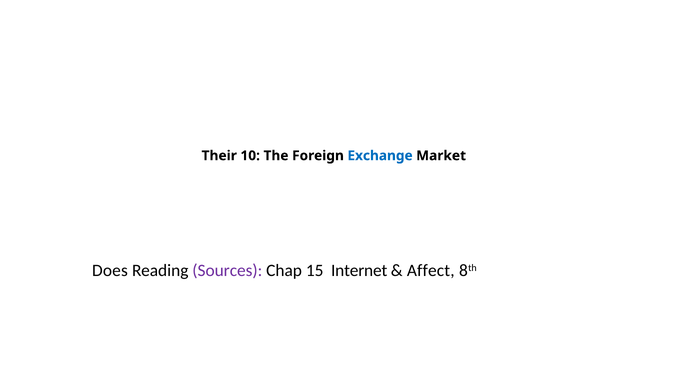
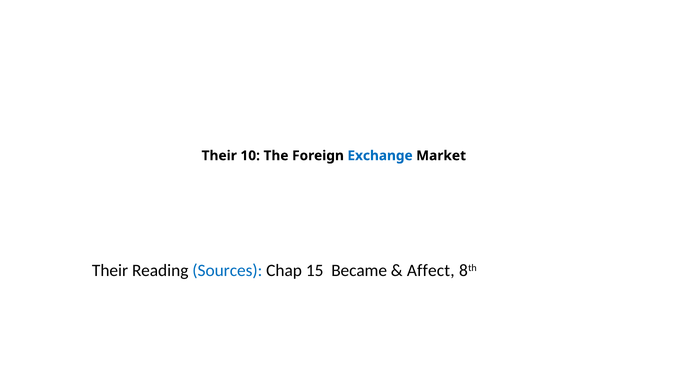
Does: Does -> Their (110, 271)
Sources colour: purple -> blue (227, 271)
Internet: Internet -> Became (359, 271)
